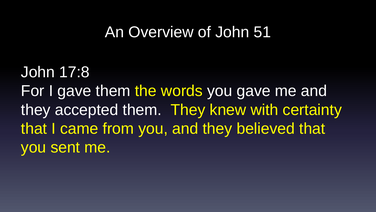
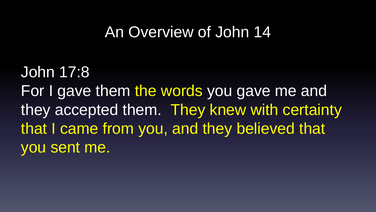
51: 51 -> 14 (262, 32)
